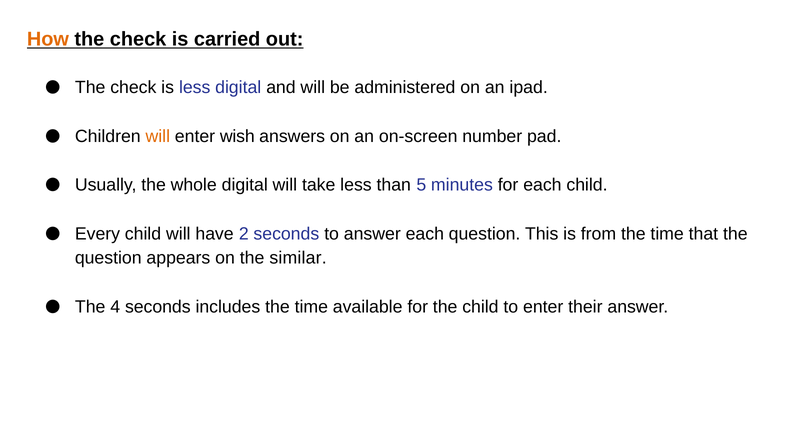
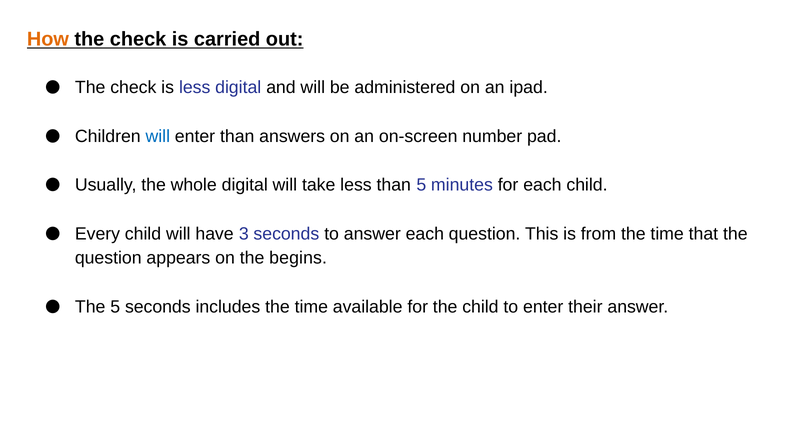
will colour: orange -> blue (158, 136)
enter wish: wish -> than (237, 136)
2: 2 -> 3 (244, 234)
similar: similar -> begins (298, 258)
The 4: 4 -> 5 (115, 307)
